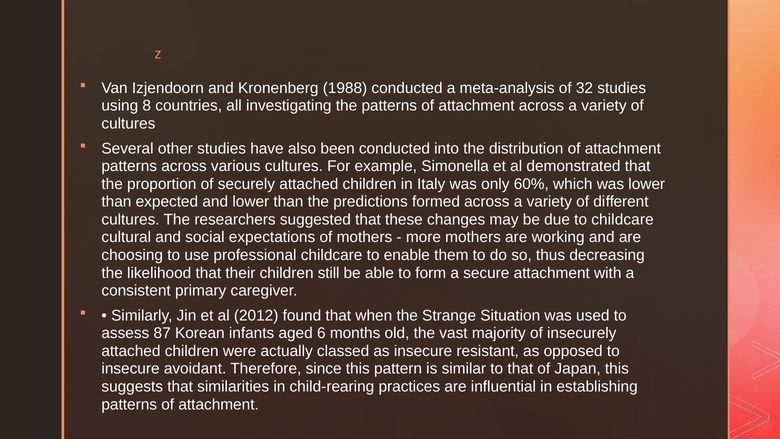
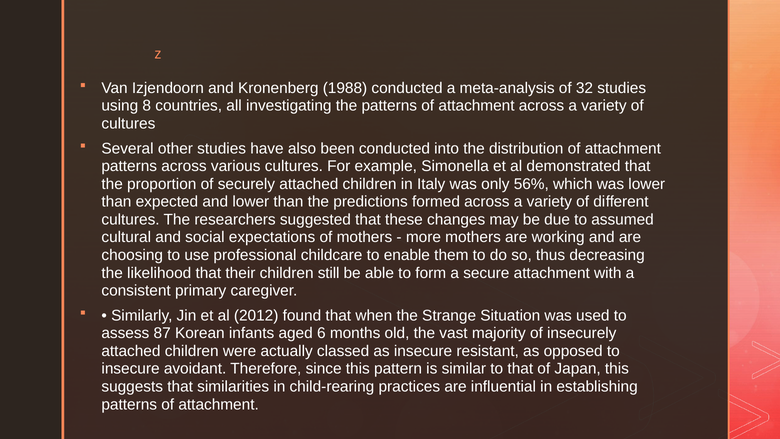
60%: 60% -> 56% (531, 184)
to childcare: childcare -> assumed (623, 219)
